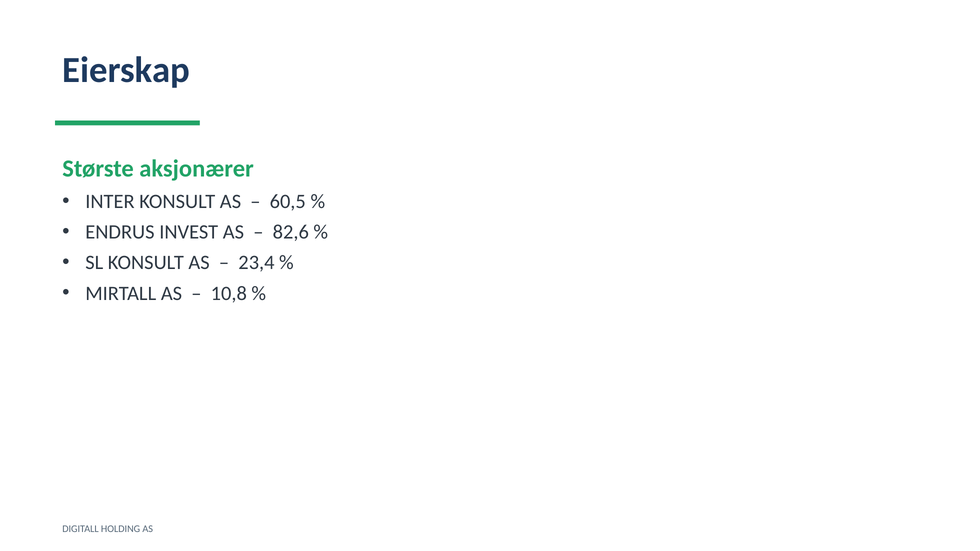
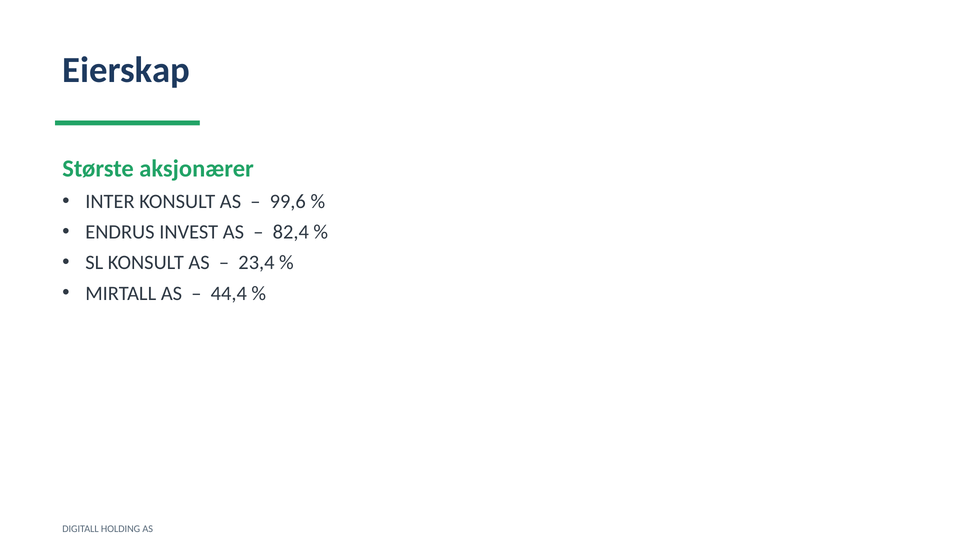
60,5: 60,5 -> 99,6 (288, 202)
82,6: 82,6 -> 82,4 (291, 232)
10,8: 10,8 -> 44,4 (229, 293)
